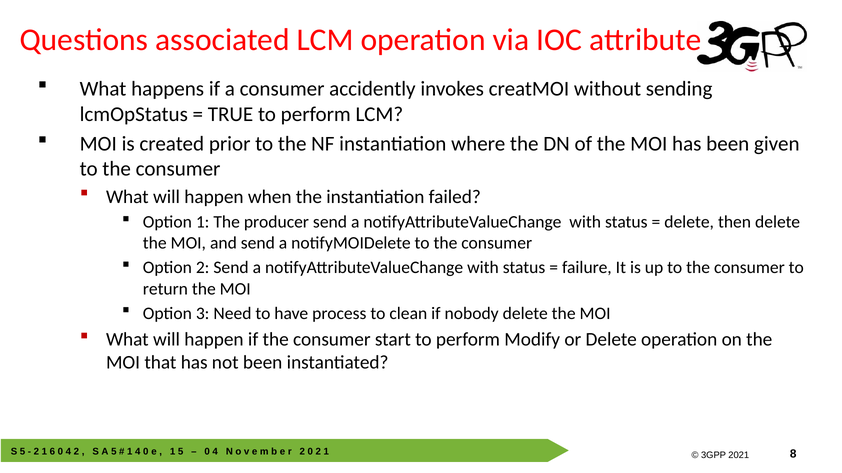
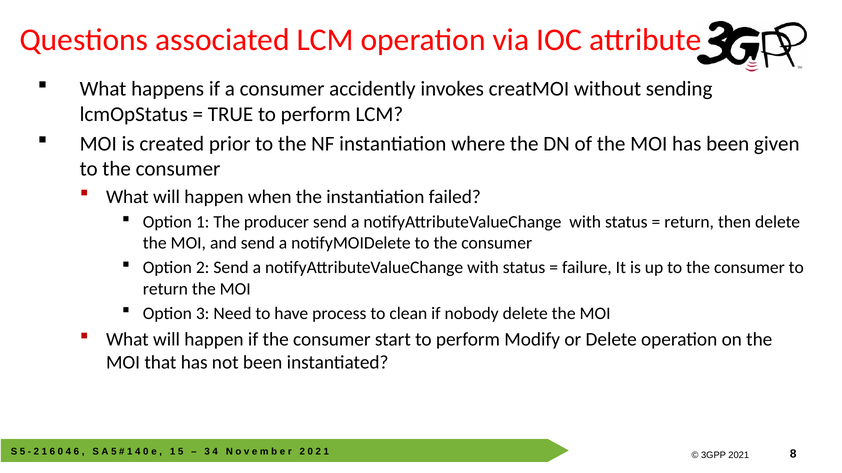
delete: delete -> return (689, 222)
2: 2 -> 6 (76, 452)
0: 0 -> 3 (207, 452)
